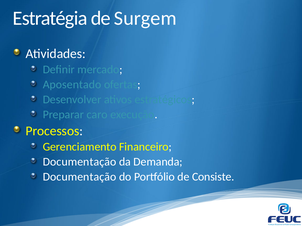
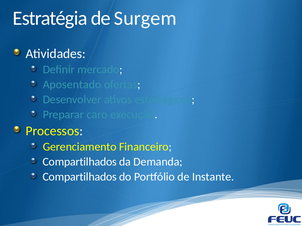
Documentação: Documentação -> Compartilhados (80, 162)
Documentação: Documentação -> Compartilhados (80, 177)
Consiste: Consiste -> Instante (213, 177)
